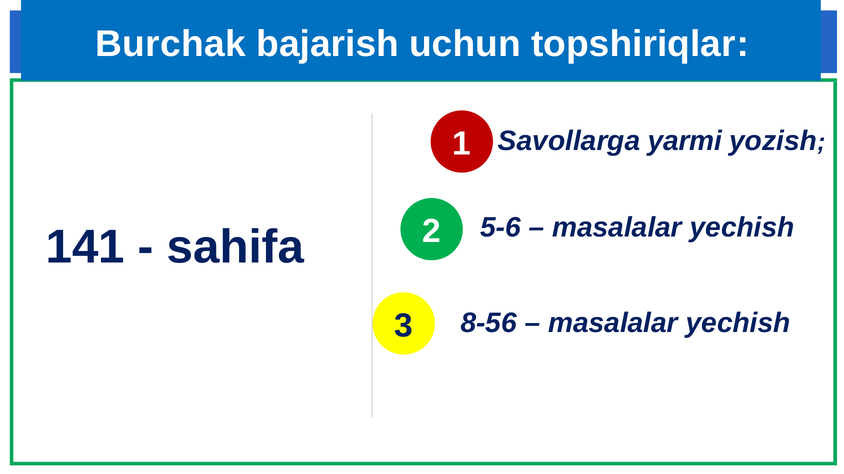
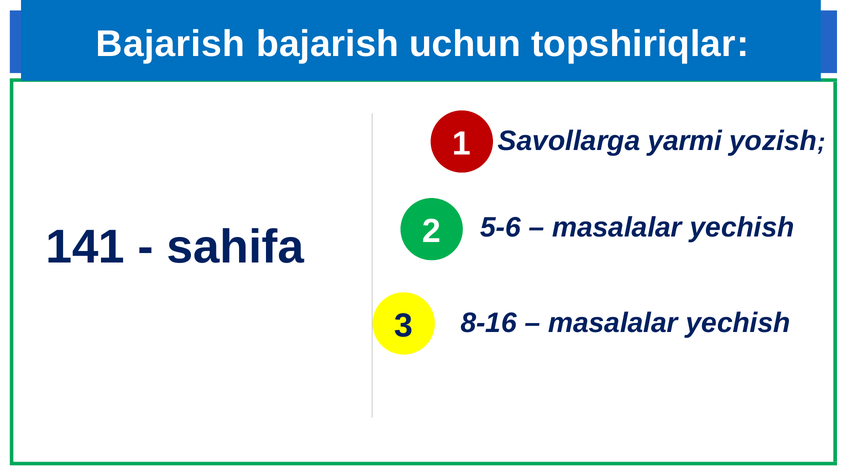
Burchak: Burchak -> Bajarish (170, 44)
8-56: 8-56 -> 8-16 (489, 324)
